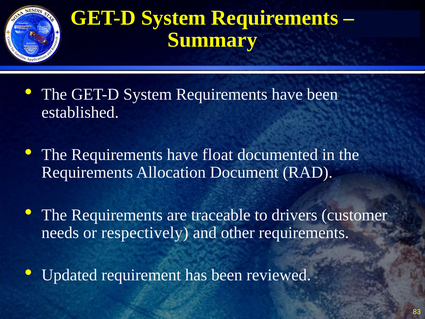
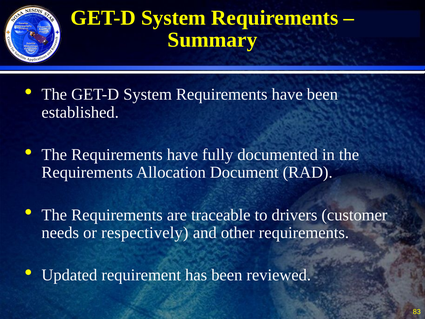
float: float -> fully (218, 155)
